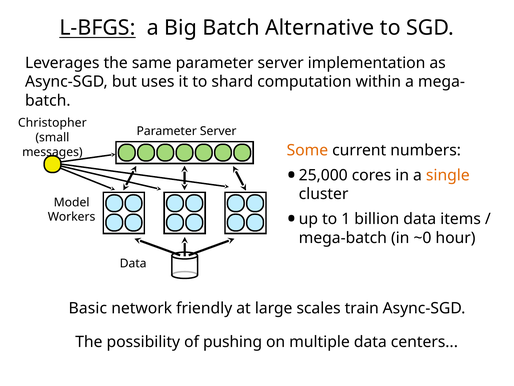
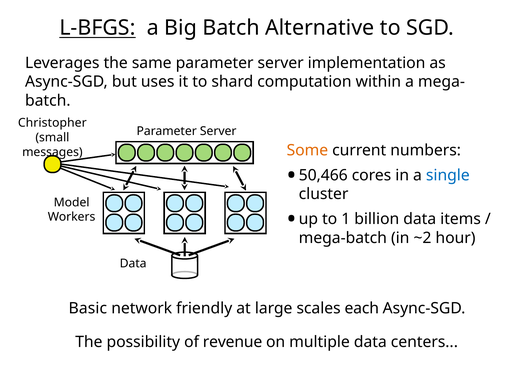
25,000: 25,000 -> 50,466 (323, 175)
single colour: orange -> blue (448, 175)
~0: ~0 -> ~2 (422, 238)
train: train -> each (362, 308)
pushing: pushing -> revenue (233, 341)
